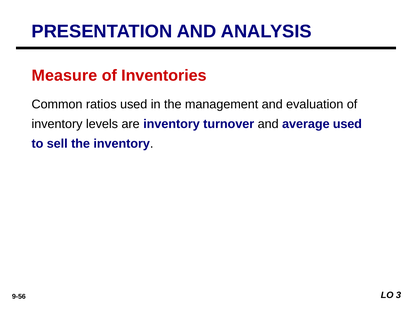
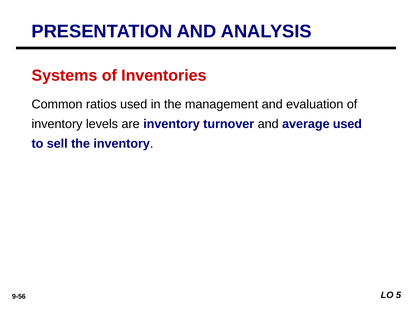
Measure: Measure -> Systems (64, 76)
3: 3 -> 5 (398, 295)
